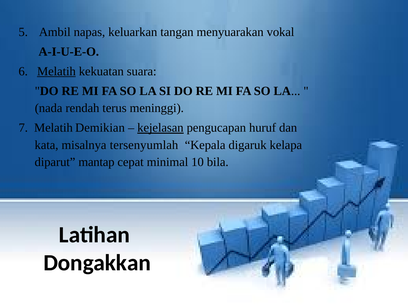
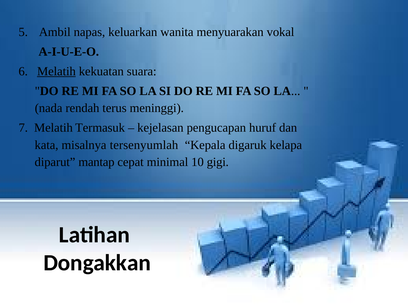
tangan: tangan -> wanita (177, 32)
Demikian: Demikian -> Termasuk (100, 128)
kejelasan underline: present -> none (160, 128)
bila: bila -> gigi (218, 162)
